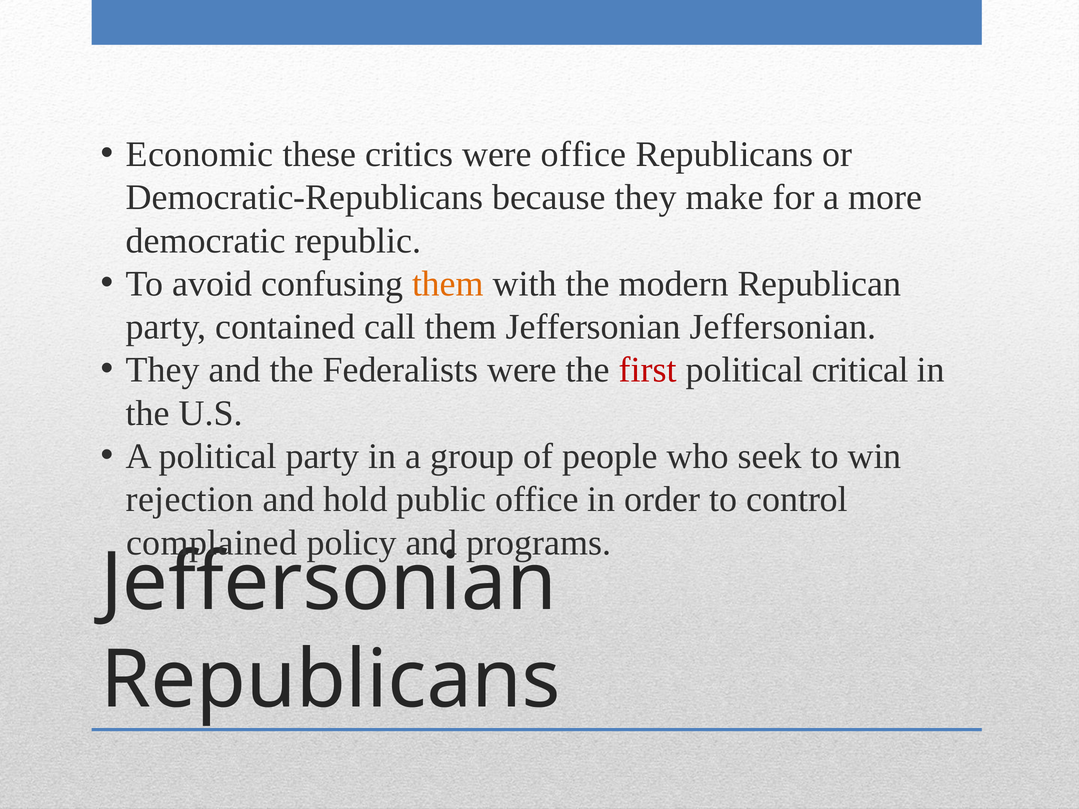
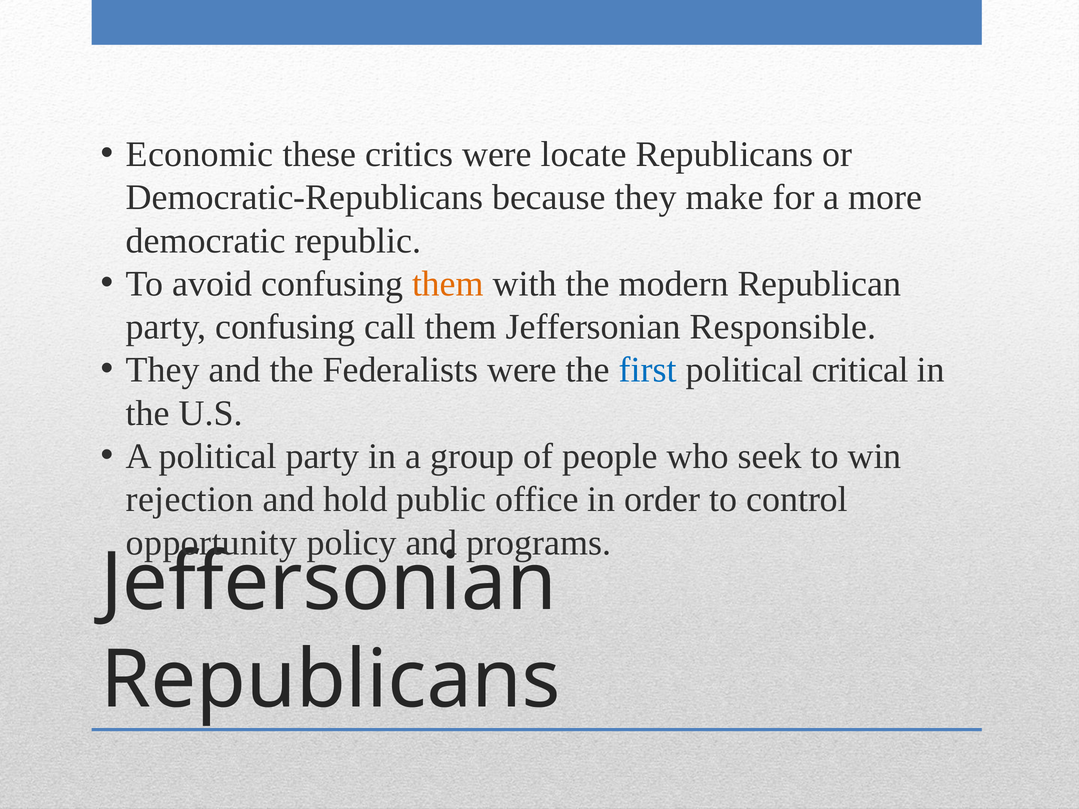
were office: office -> locate (584, 154)
party contained: contained -> confusing (285, 327)
Jeffersonian Jeffersonian: Jeffersonian -> Responsible (783, 327)
first colour: red -> blue (648, 370)
complained: complained -> opportunity (212, 543)
